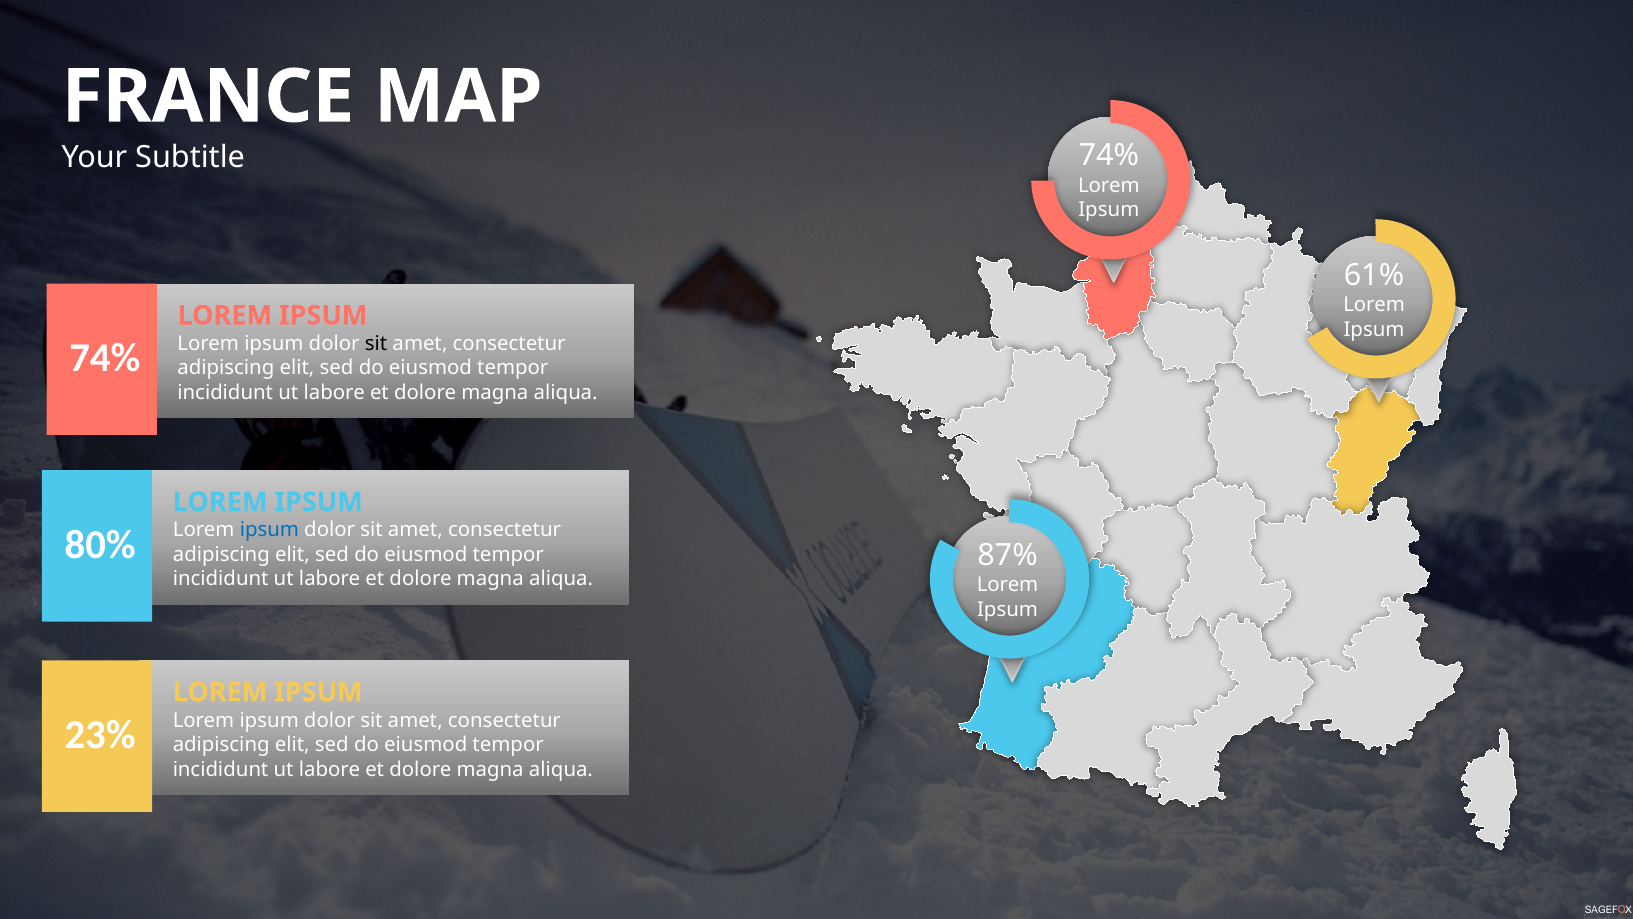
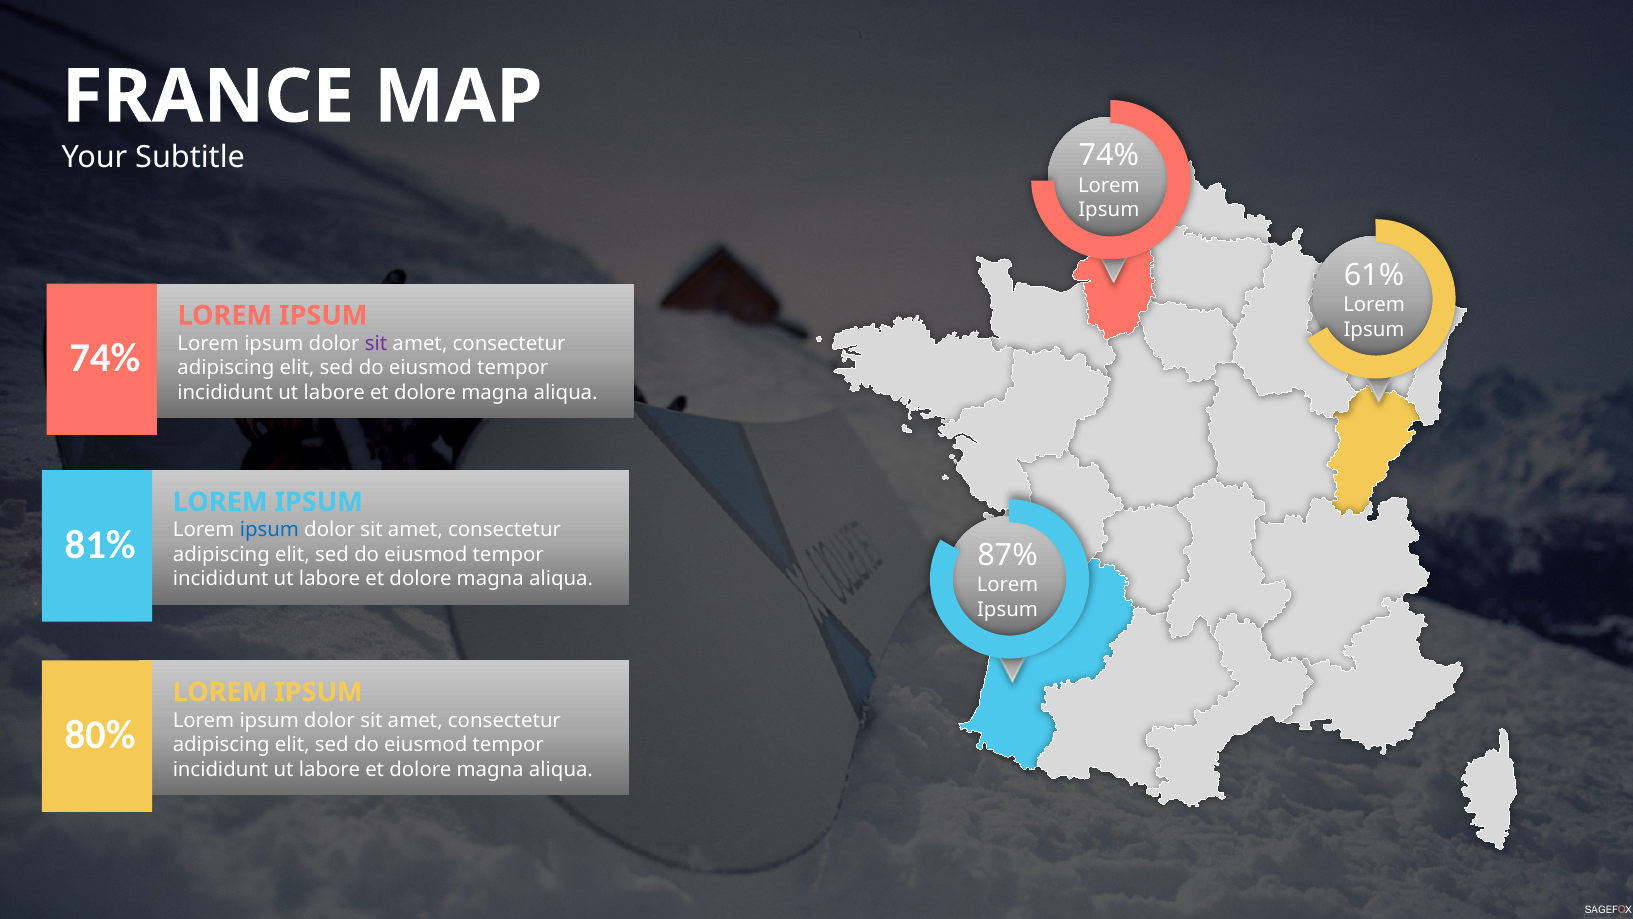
sit colour: black -> purple (376, 343)
80%: 80% -> 81% (100, 544)
23%: 23% -> 80% (100, 734)
